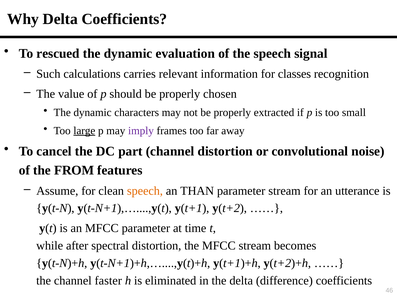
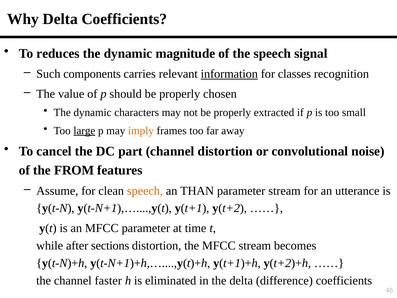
rescued: rescued -> reduces (58, 53)
evaluation: evaluation -> magnitude (185, 53)
calculations: calculations -> components (92, 74)
information underline: none -> present (229, 74)
imply colour: purple -> orange (141, 131)
spectral: spectral -> sections (110, 245)
